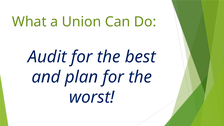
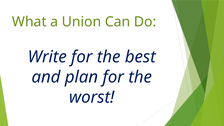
Audit: Audit -> Write (47, 57)
